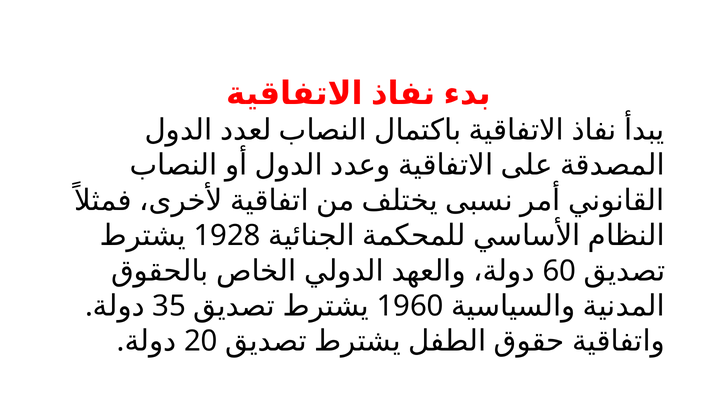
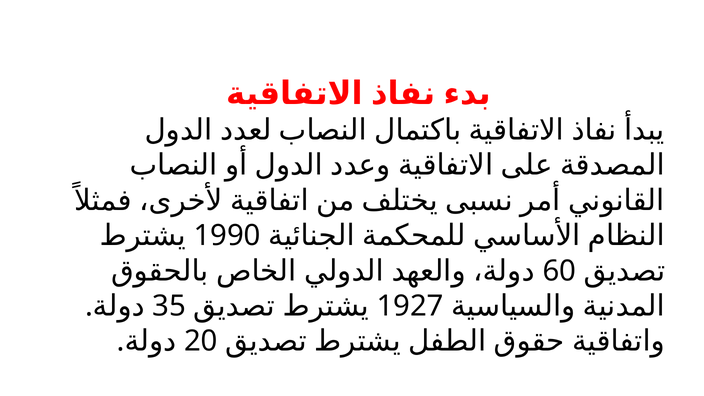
1928: 1928 -> 1990 (227, 236)
1960: 1960 -> 1927 (410, 306)
